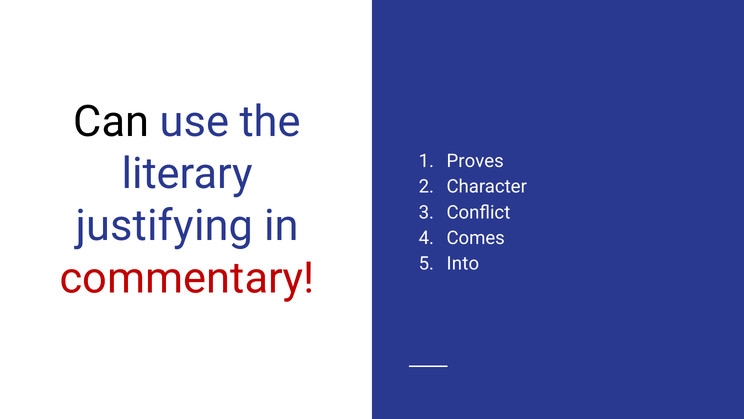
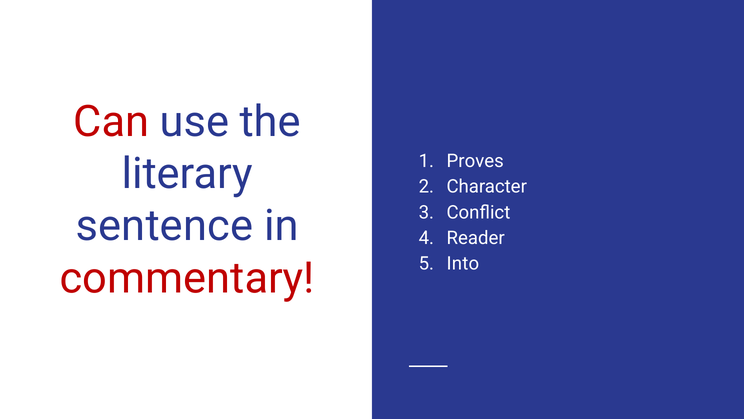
Can colour: black -> red (111, 122)
justifying: justifying -> sentence (164, 226)
Comes: Comes -> Reader (476, 238)
